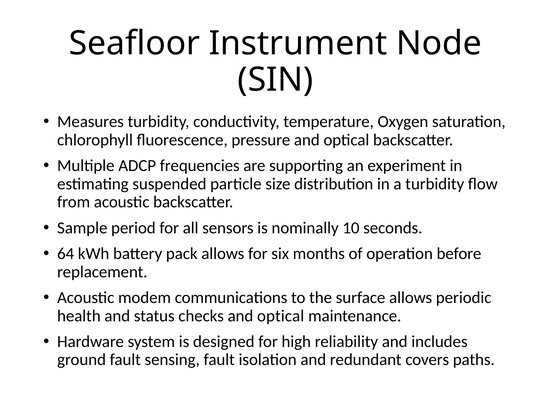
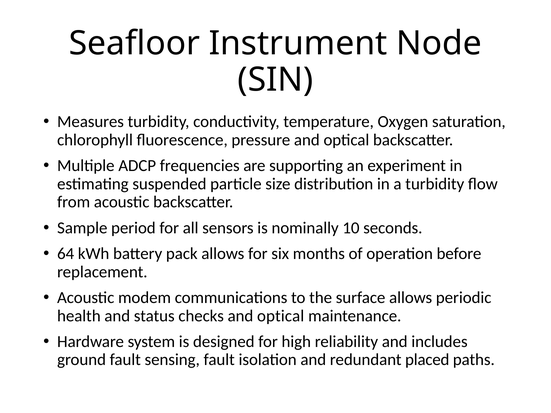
covers: covers -> placed (427, 360)
